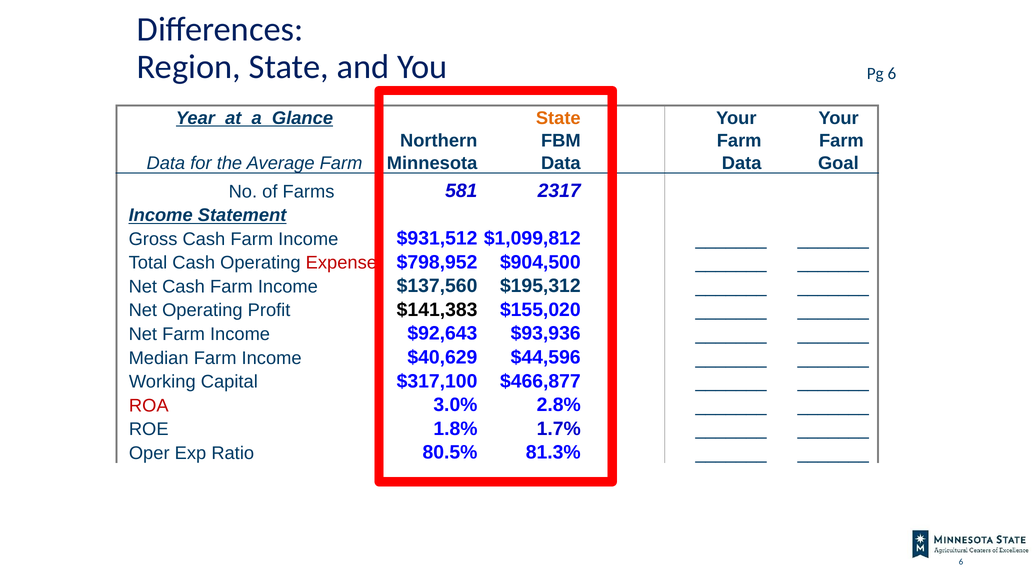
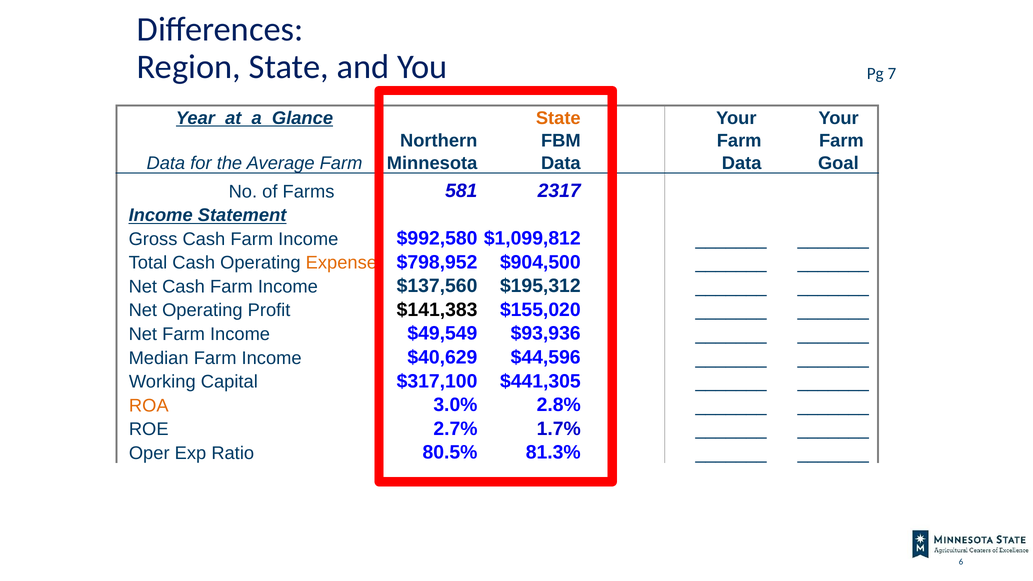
Pg 6: 6 -> 7 (892, 73)
$931,512: $931,512 -> $992,580 (437, 238)
Expense colour: red -> orange (341, 263)
$92,643: $92,643 -> $49,549 (442, 334)
$466,877: $466,877 -> $441,305 (540, 381)
ROA colour: red -> orange (149, 406)
1.8%: 1.8% -> 2.7% (455, 429)
